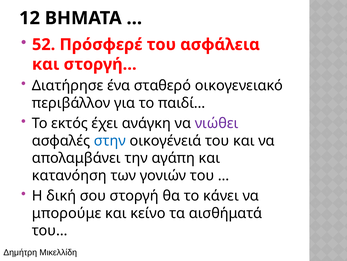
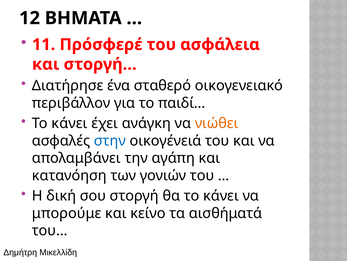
52: 52 -> 11 (44, 44)
εκτός: εκτός -> κάνει (69, 123)
νιώθει colour: purple -> orange (217, 123)
